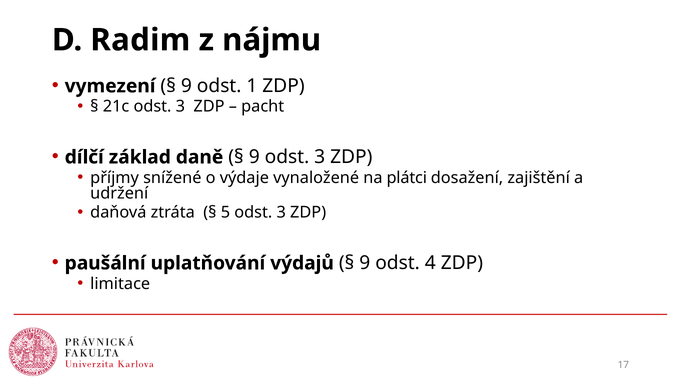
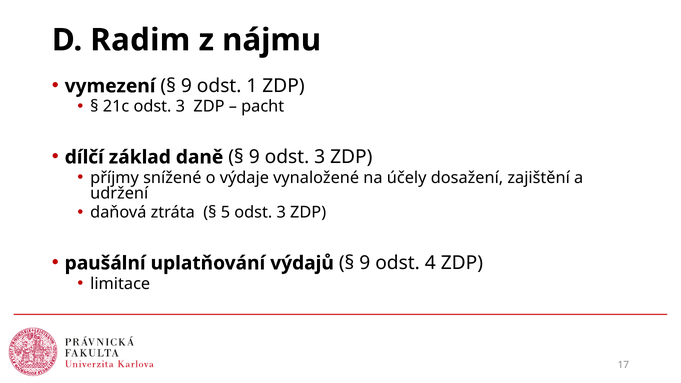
plátci: plátci -> účely (407, 178)
